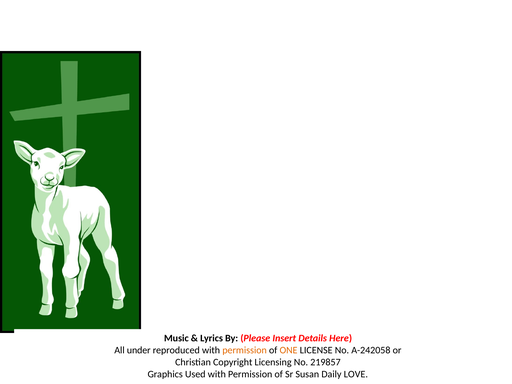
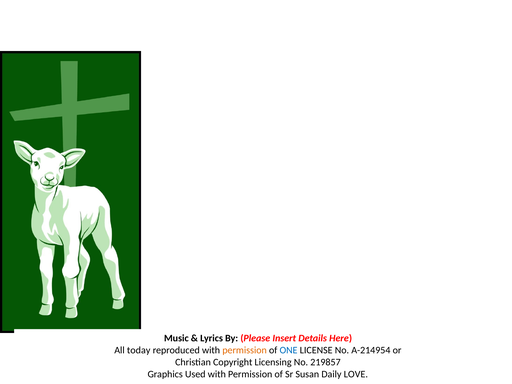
under: under -> today (139, 350)
ONE colour: orange -> blue (289, 350)
A-242058: A-242058 -> A-214954 (371, 350)
